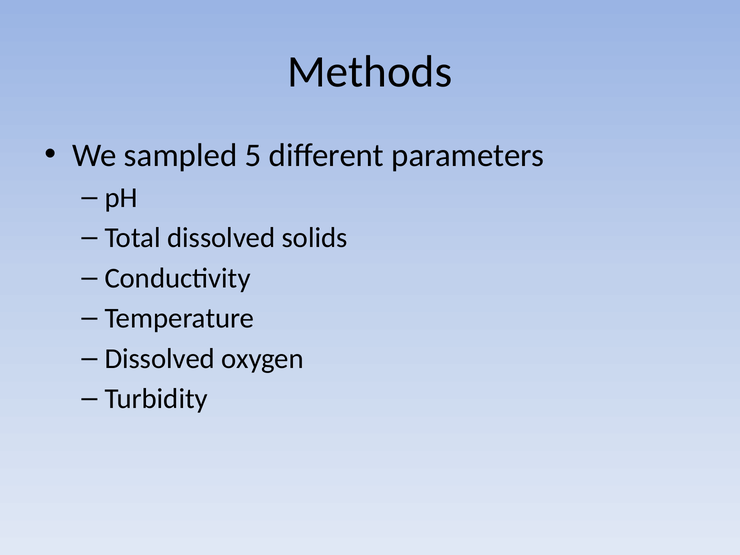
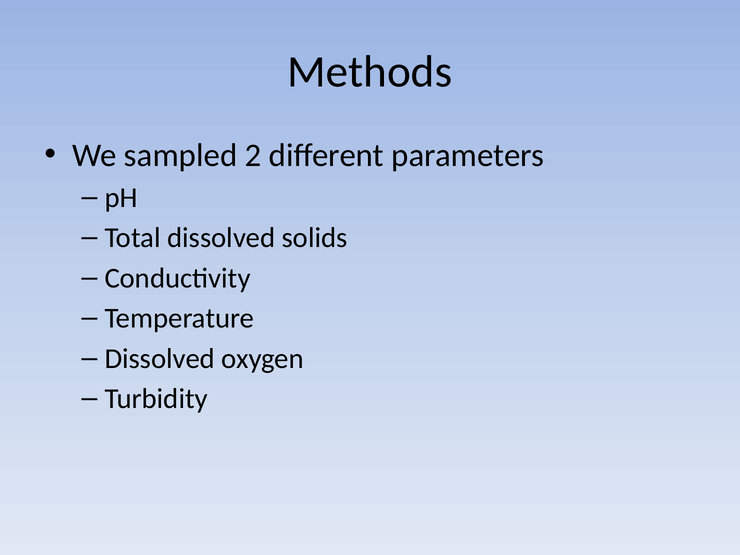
5: 5 -> 2 (253, 155)
